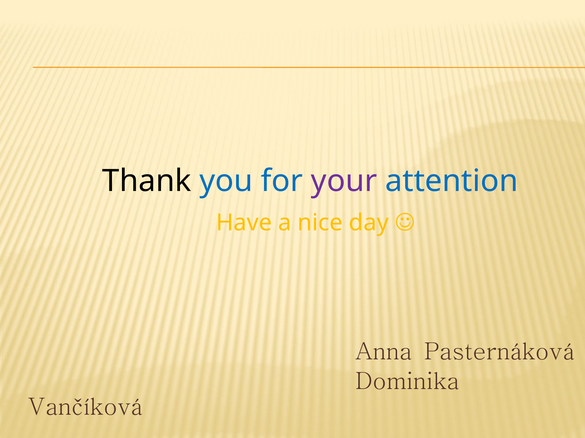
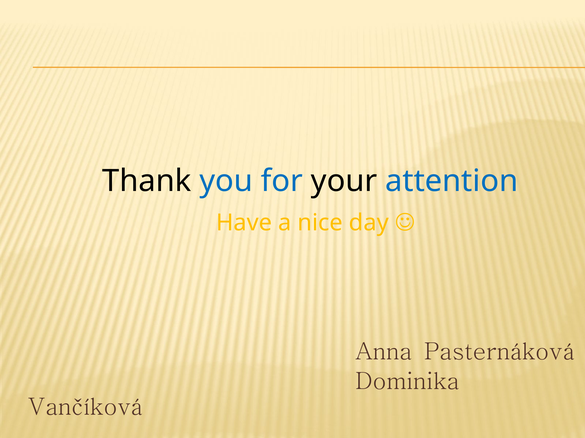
your colour: purple -> black (344, 181)
